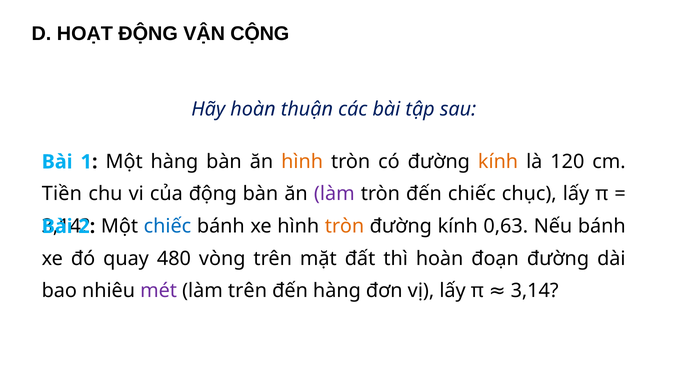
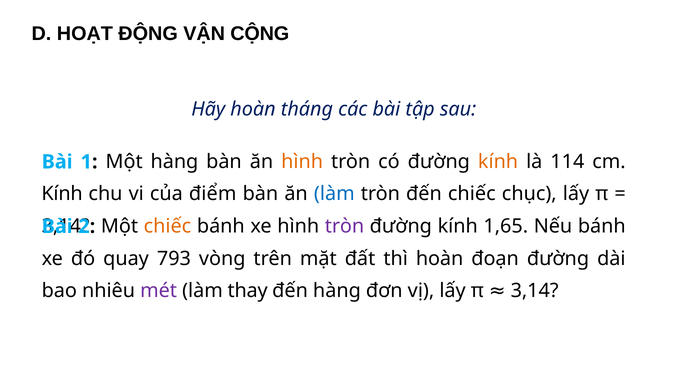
thuận: thuận -> tháng (307, 109)
120: 120 -> 114 (567, 162)
Tiền: Tiền -> Kính (62, 194)
của động: động -> điểm (213, 194)
làm colour: purple -> blue (334, 194)
chiếc colour: blue -> orange (167, 227)
tròn colour: orange -> purple (344, 227)
0,63: 0,63 -> 1,65 (506, 227)
480: 480 -> 793 (174, 259)
làm trên: trên -> thay (248, 291)
